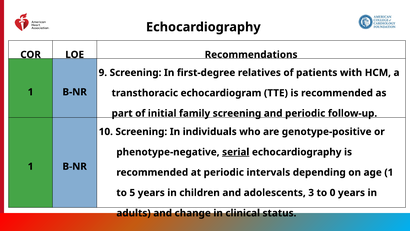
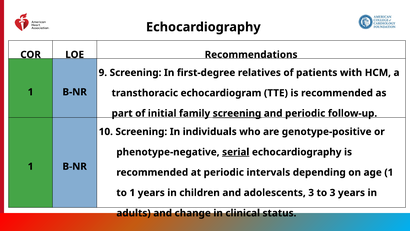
screening underline: none -> present (237, 113)
to 5: 5 -> 1 (132, 192)
to 0: 0 -> 3 (333, 192)
